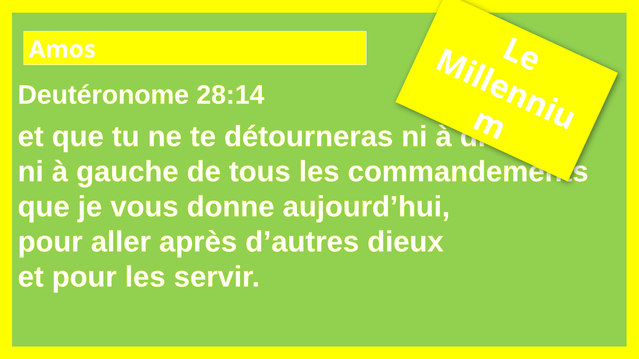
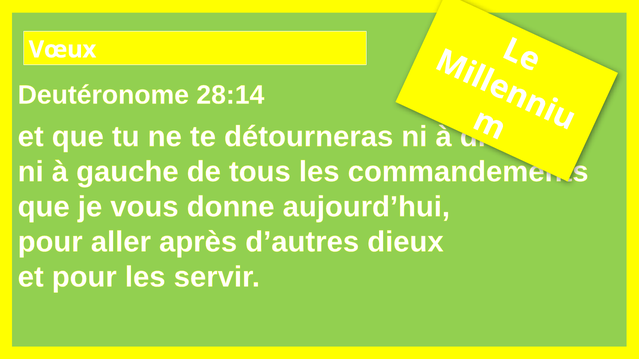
Amos: Amos -> Vœux (62, 50)
